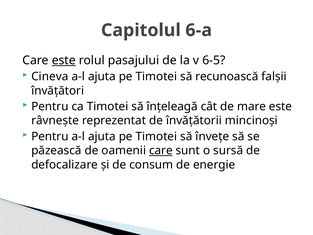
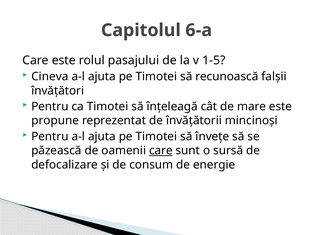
este underline: present -> none (64, 60)
6-5: 6-5 -> 1-5 (214, 60)
râvnește: râvnește -> propune (55, 120)
